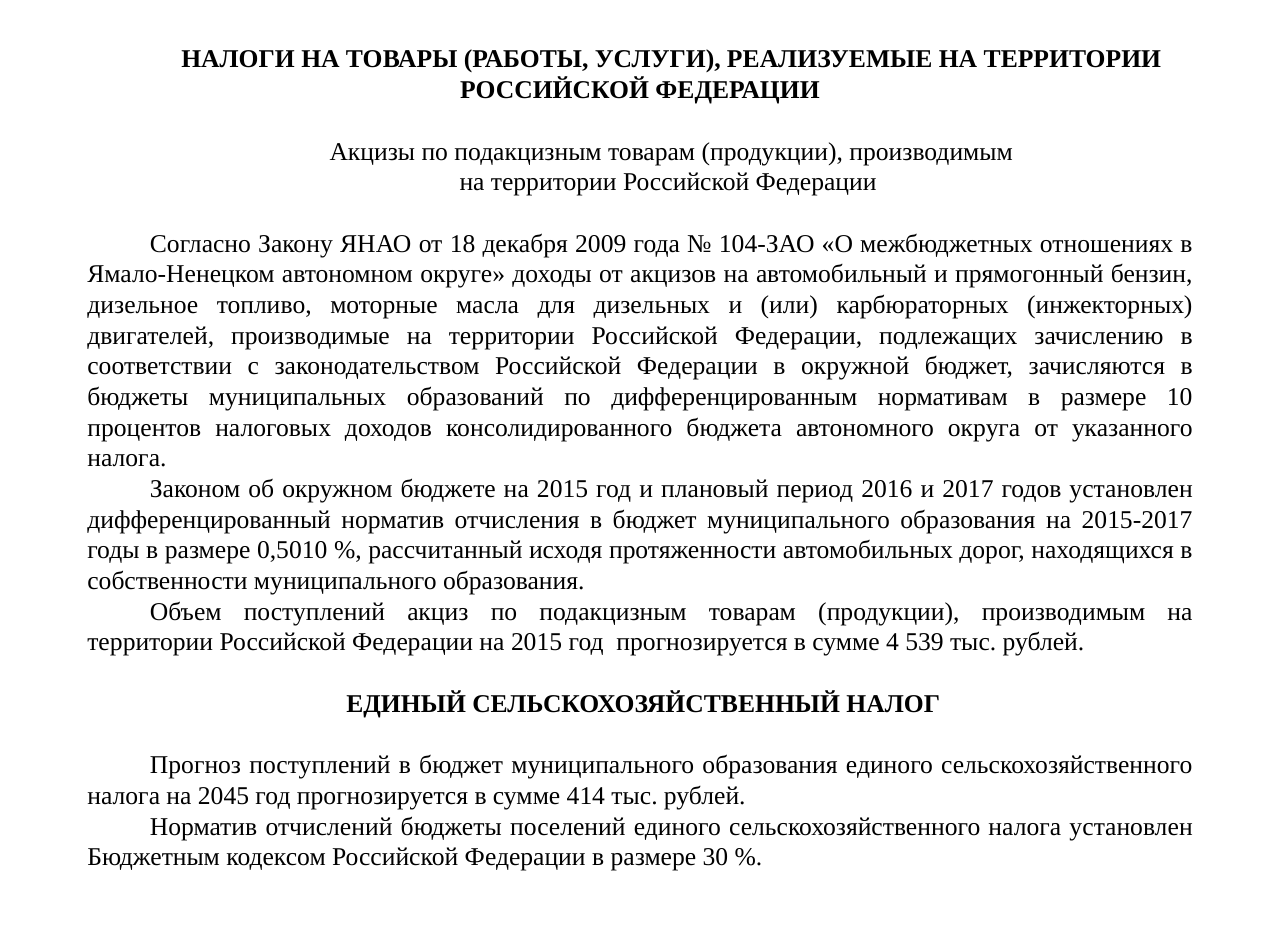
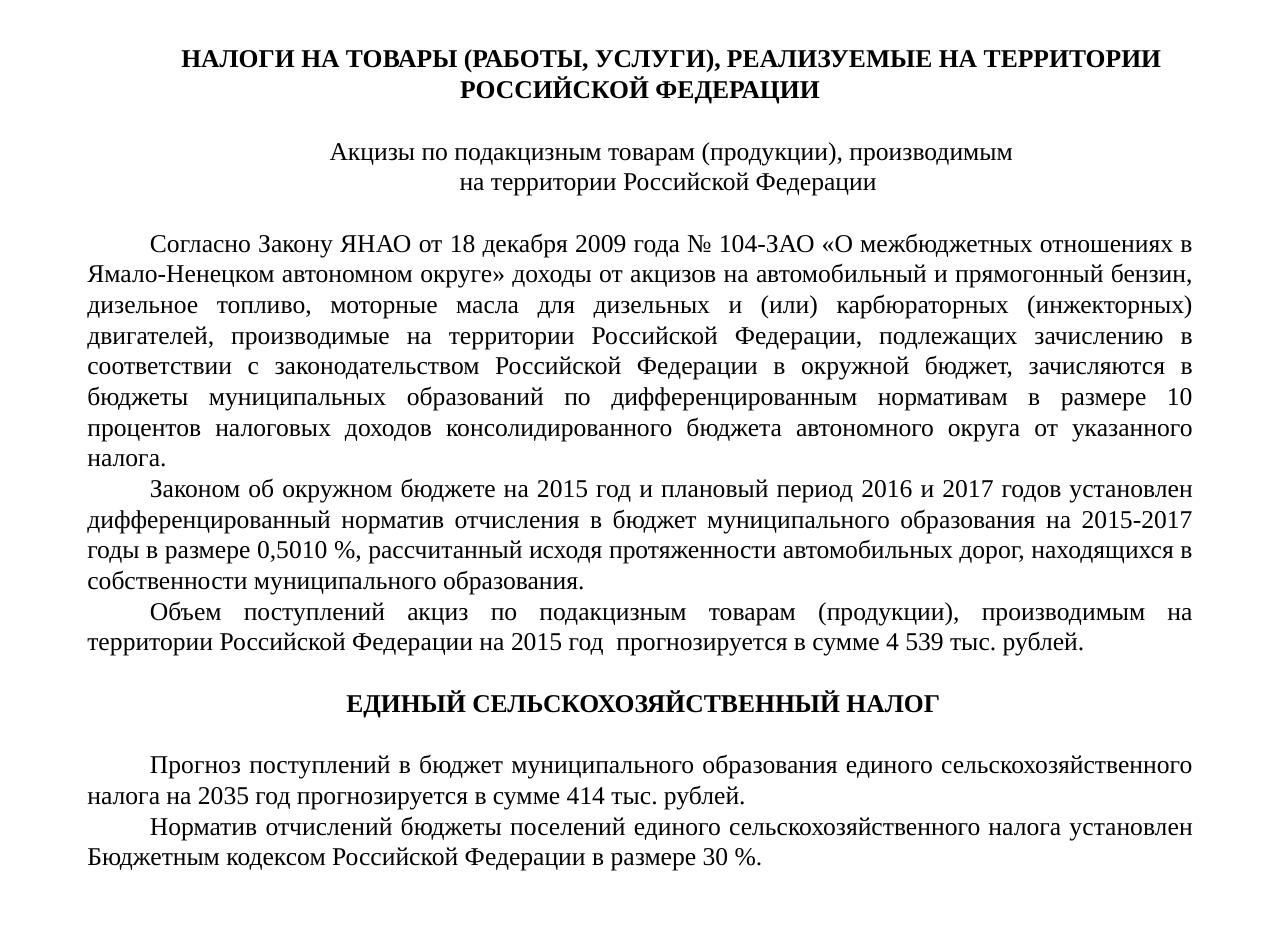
2045: 2045 -> 2035 (224, 796)
